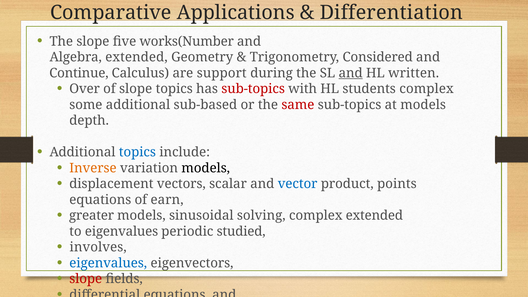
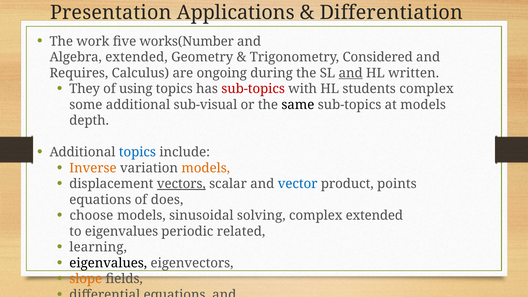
Comparative: Comparative -> Presentation (111, 13)
The slope: slope -> work (93, 41)
Continue: Continue -> Requires (79, 73)
support: support -> ongoing (222, 73)
Over: Over -> They (85, 89)
of slope: slope -> using (136, 89)
sub-based: sub-based -> sub-visual (205, 105)
same colour: red -> black (298, 105)
models colour: black -> orange (206, 168)
vectors underline: none -> present (181, 184)
earn: earn -> does (167, 200)
greater: greater -> choose (91, 216)
studied: studied -> related (241, 231)
involves: involves -> learning (98, 247)
eigenvalues colour: blue -> black (108, 263)
slope colour: red -> orange (86, 279)
